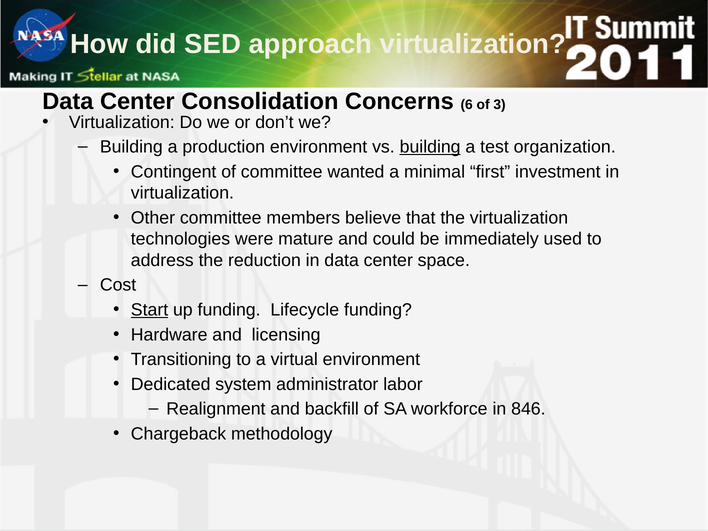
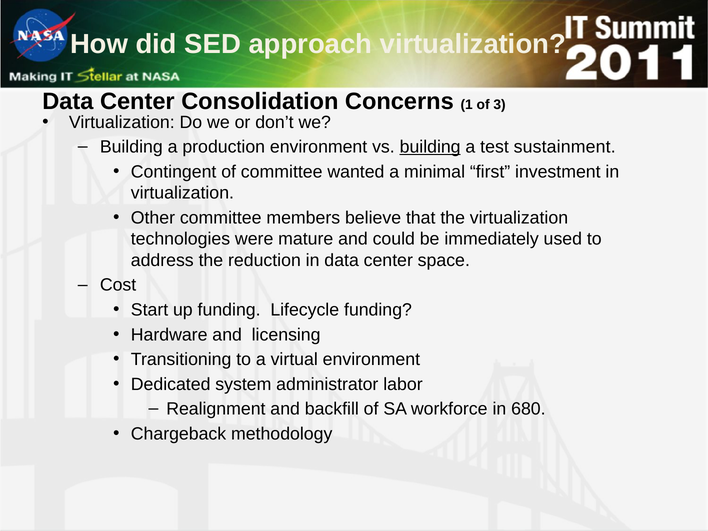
6: 6 -> 1 (467, 105)
organization: organization -> sustainment (565, 147)
Start underline: present -> none (150, 310)
846: 846 -> 680 (528, 409)
